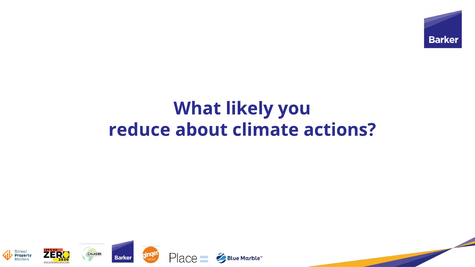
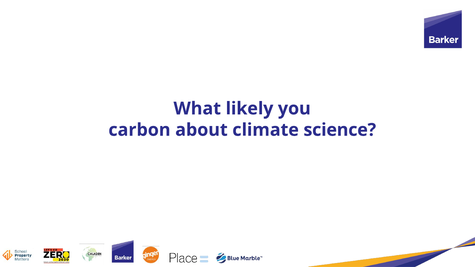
reduce: reduce -> carbon (139, 130)
actions: actions -> science (340, 130)
